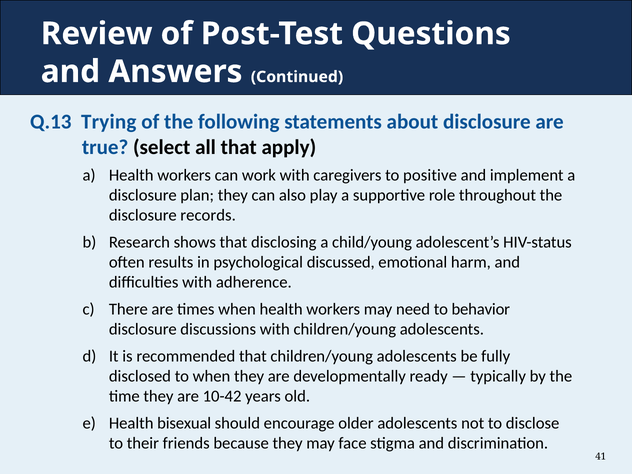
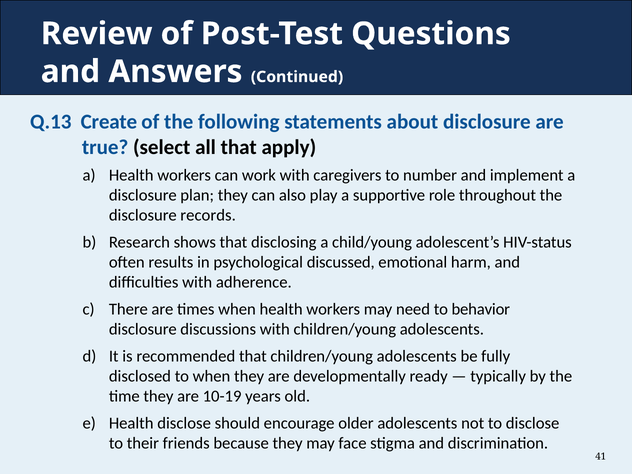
Trying: Trying -> Create (109, 122)
positive: positive -> number (430, 175)
10-42: 10-42 -> 10-19 (222, 396)
Health bisexual: bisexual -> disclose (184, 423)
